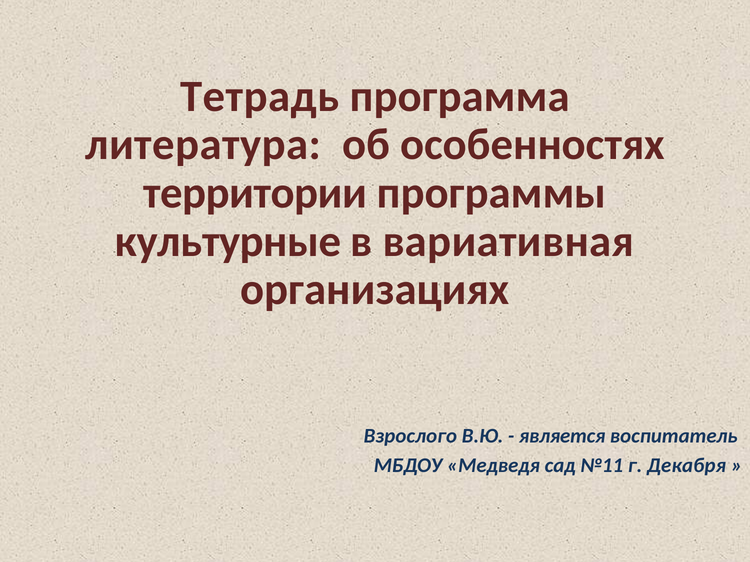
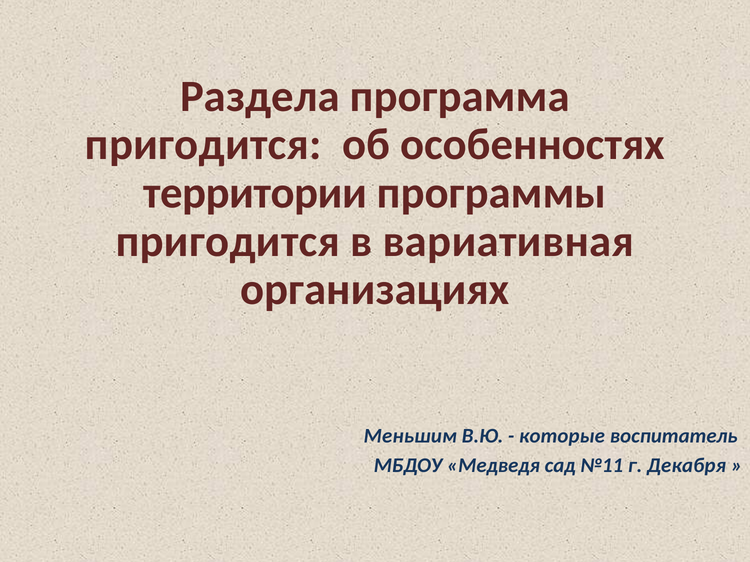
Тетрадь: Тетрадь -> Раздела (260, 96)
литература: литература -> пригодится (203, 145)
культурные: культурные -> пригодится (228, 242)
Взрослого: Взрослого -> Меньшим (410, 436)
является: является -> которые (562, 436)
